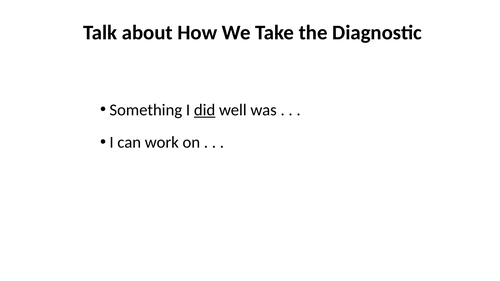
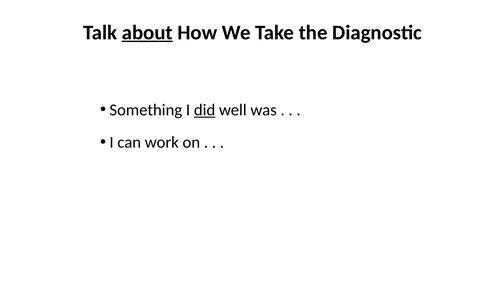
about underline: none -> present (147, 33)
